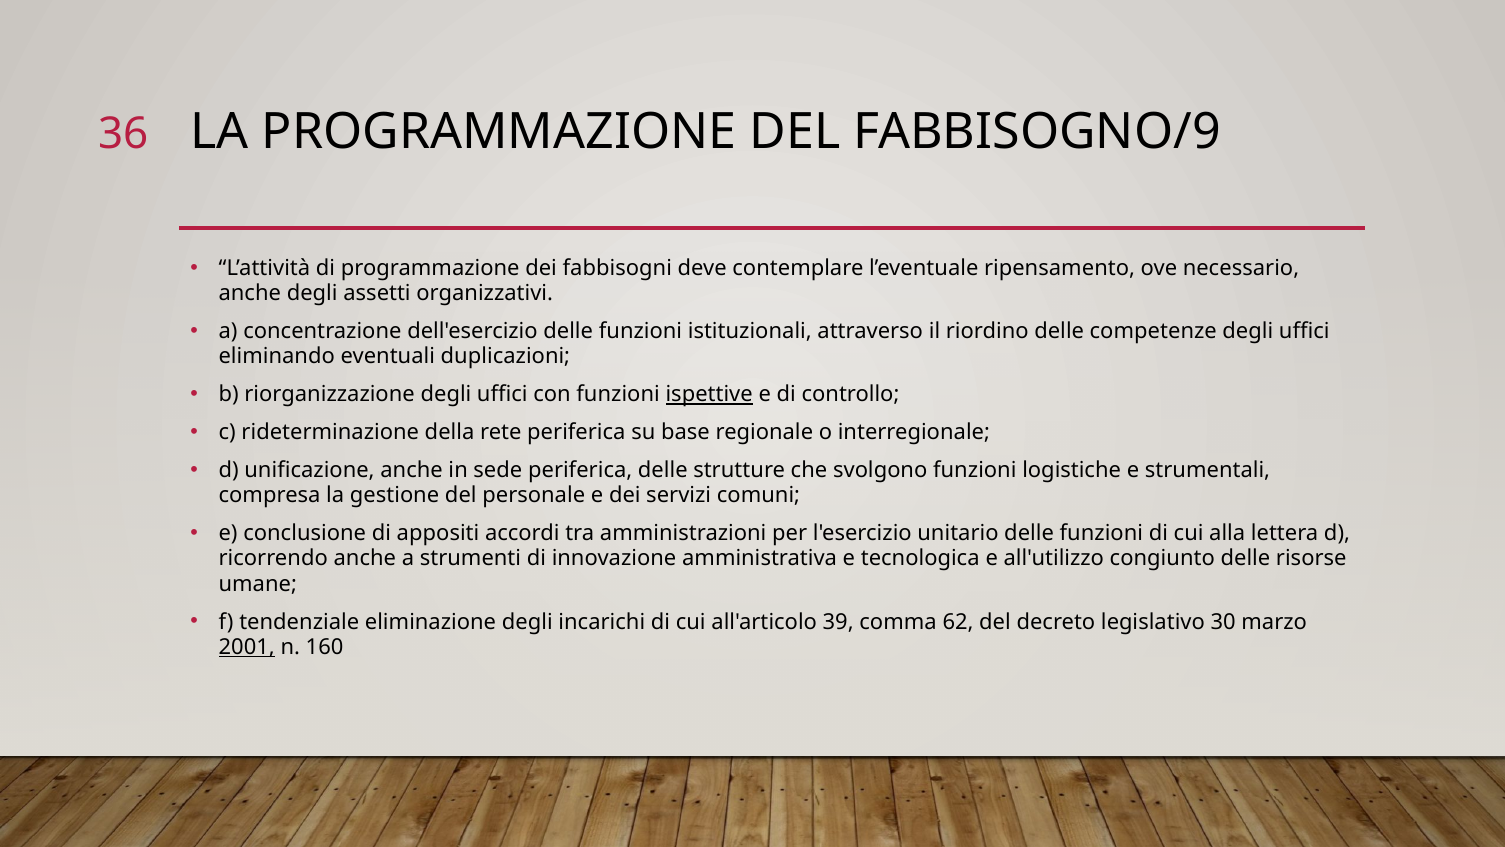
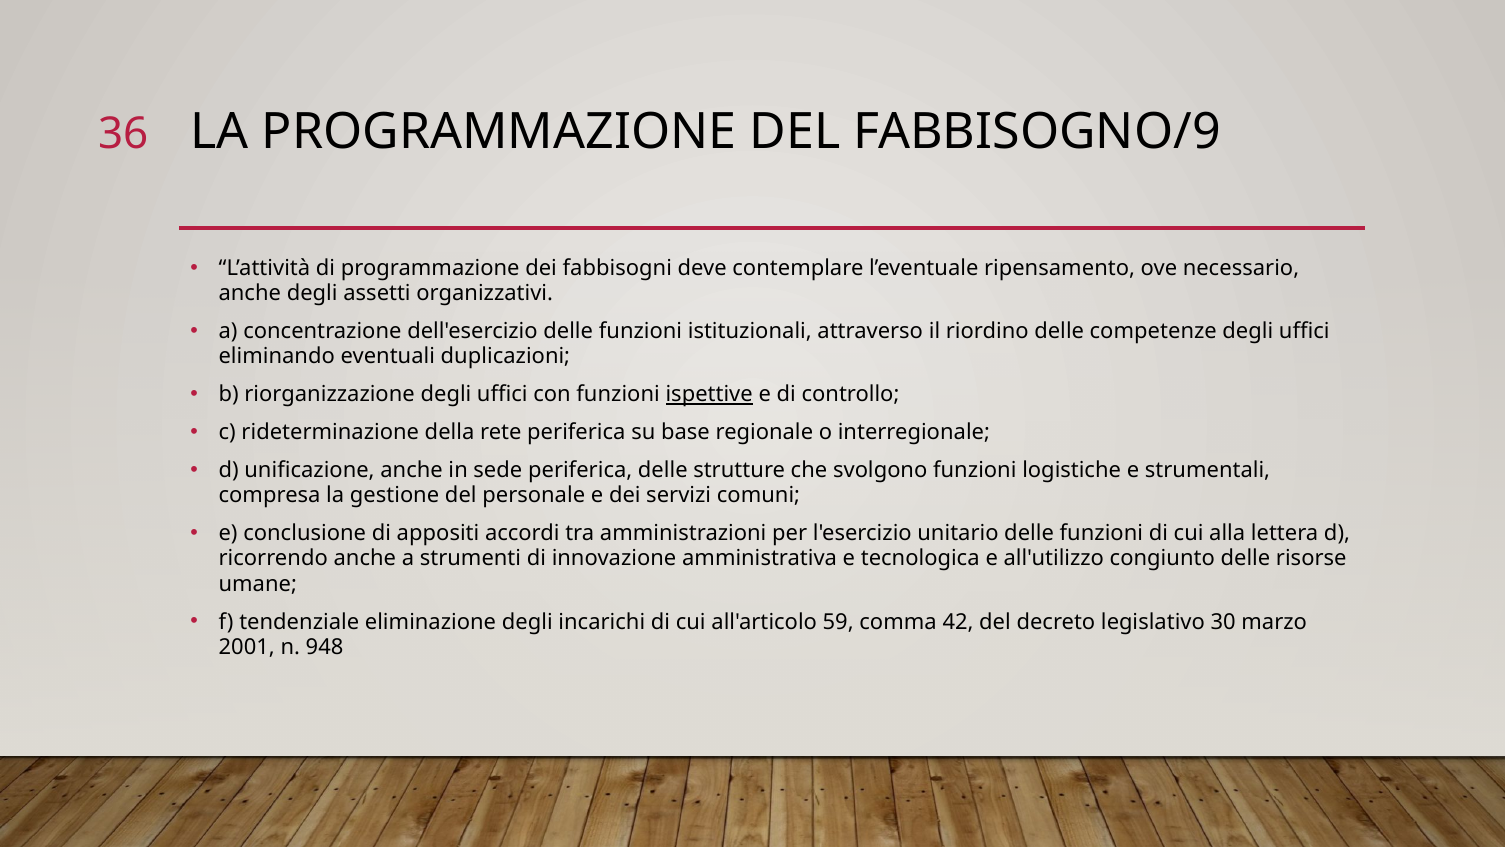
39: 39 -> 59 (838, 621)
62: 62 -> 42 (958, 621)
2001 underline: present -> none (247, 647)
160: 160 -> 948 (325, 647)
